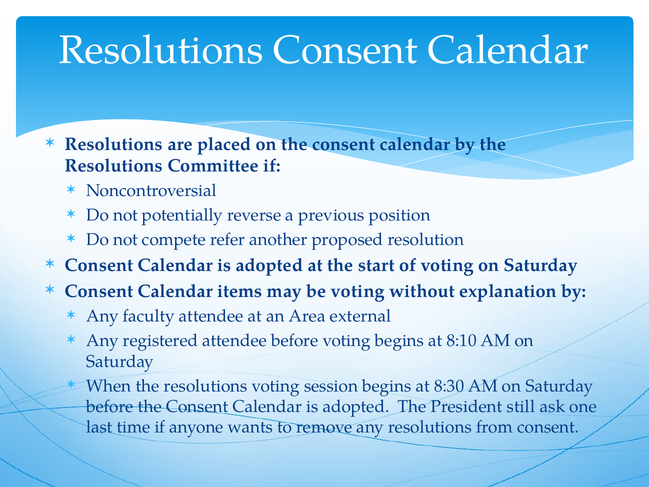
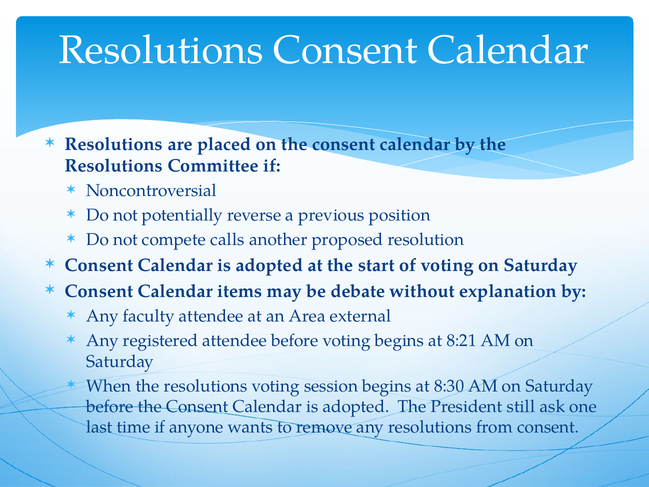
refer: refer -> calls (227, 240)
be voting: voting -> debate (358, 291)
8:10: 8:10 -> 8:21 (462, 341)
